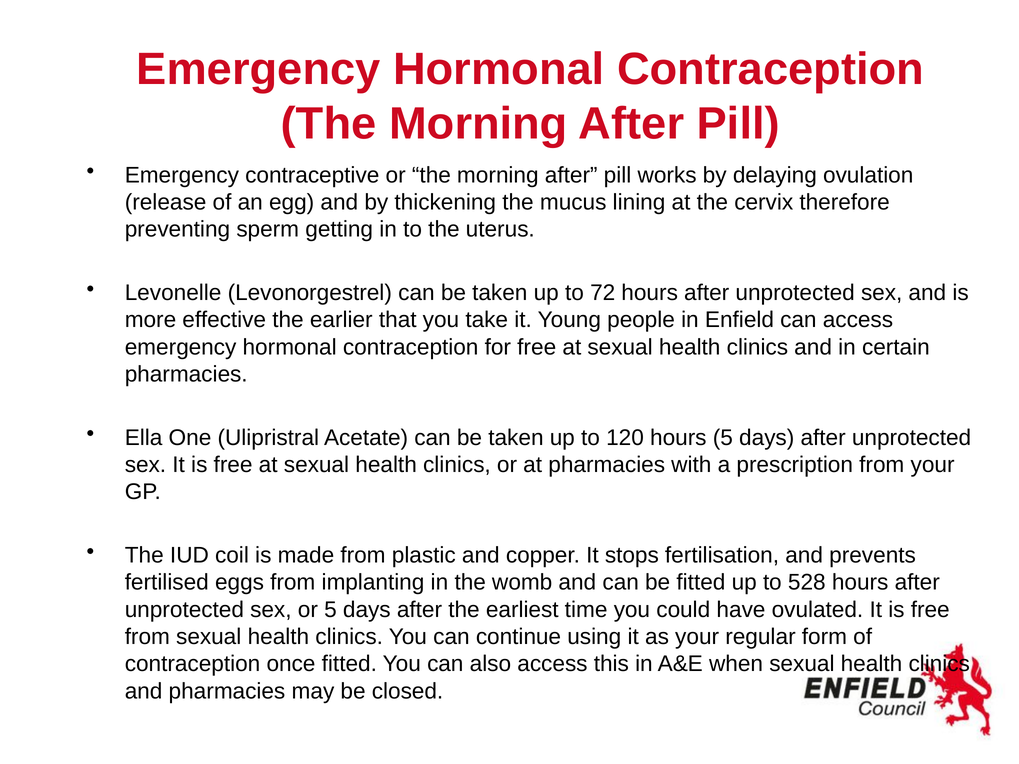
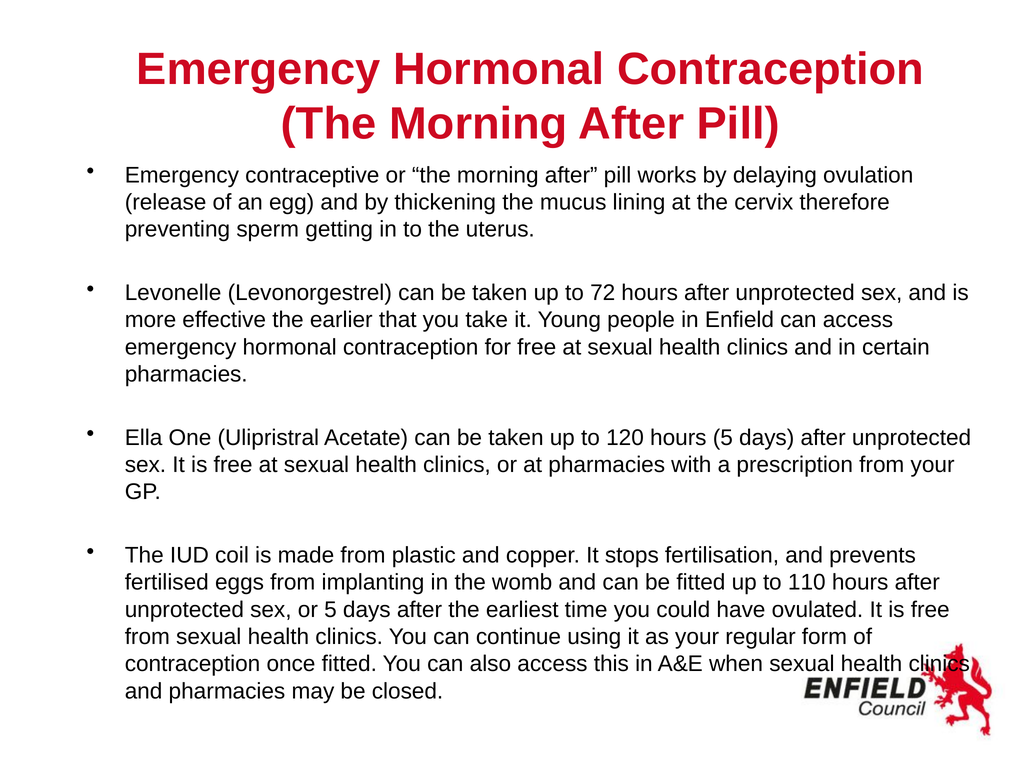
528: 528 -> 110 (807, 583)
